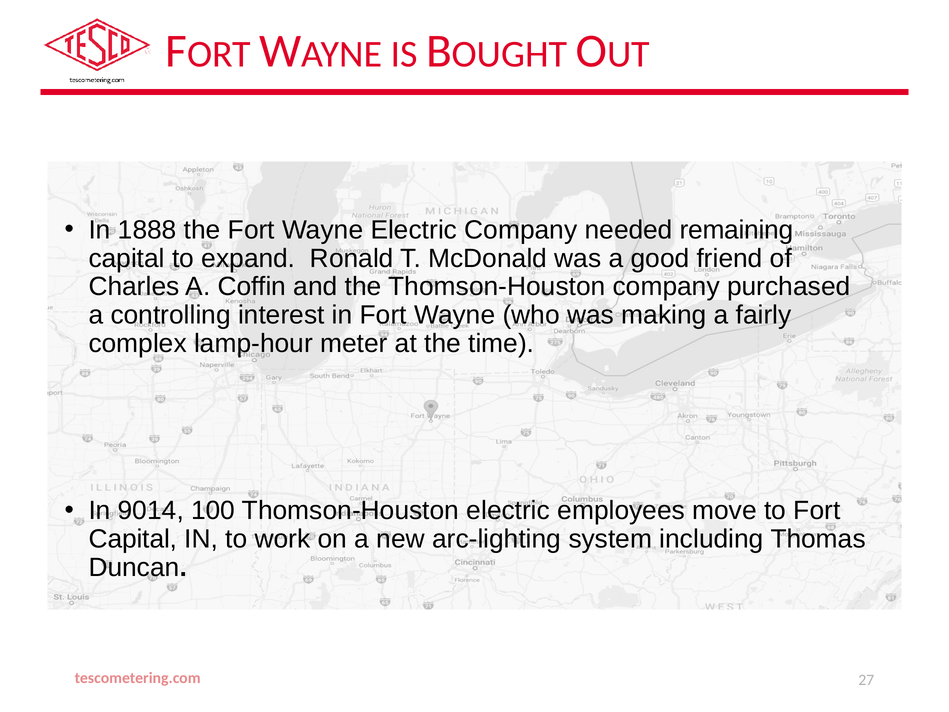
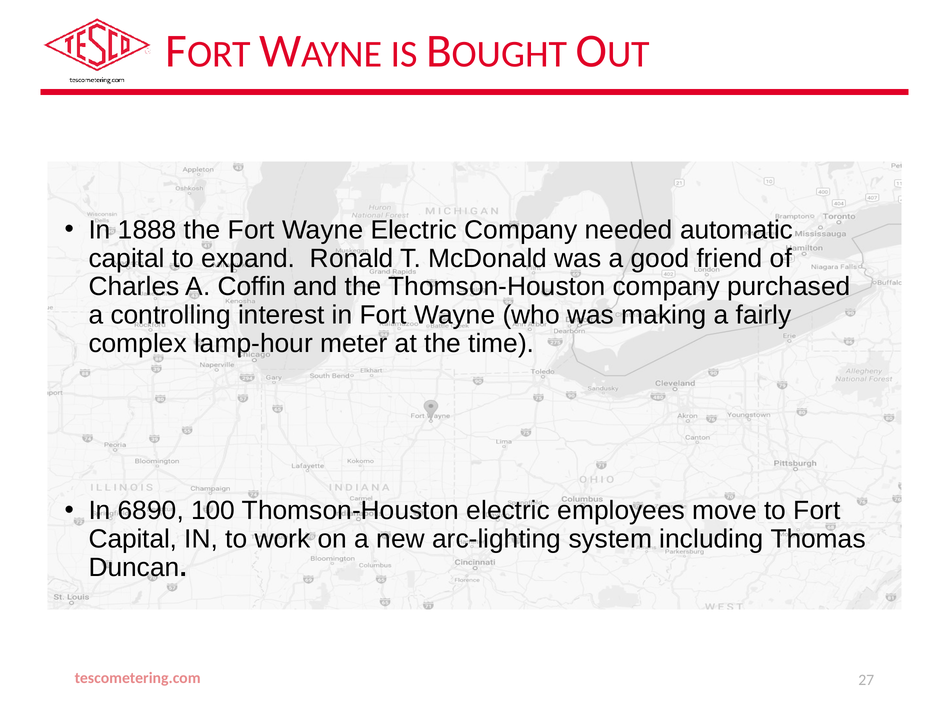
remaining: remaining -> automatic (737, 230)
9014: 9014 -> 6890 (151, 510)
